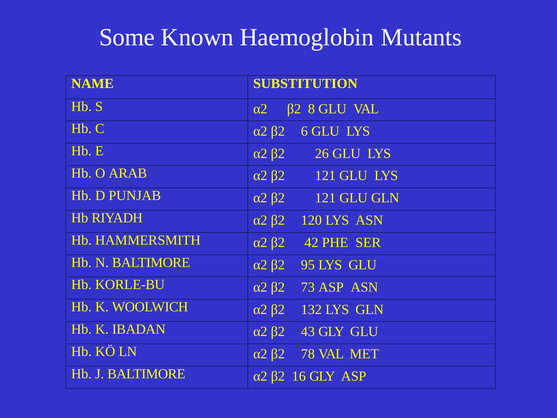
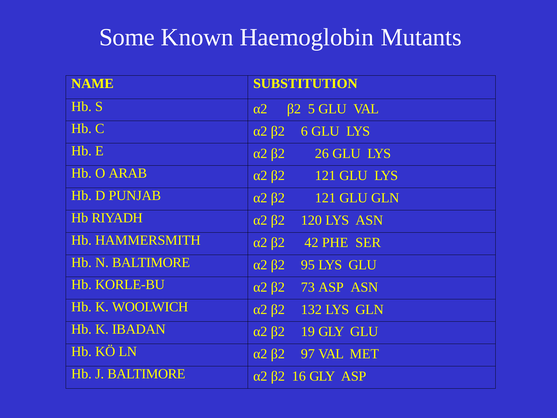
8: 8 -> 5 (311, 109)
43: 43 -> 19 (308, 331)
78: 78 -> 97 (308, 354)
